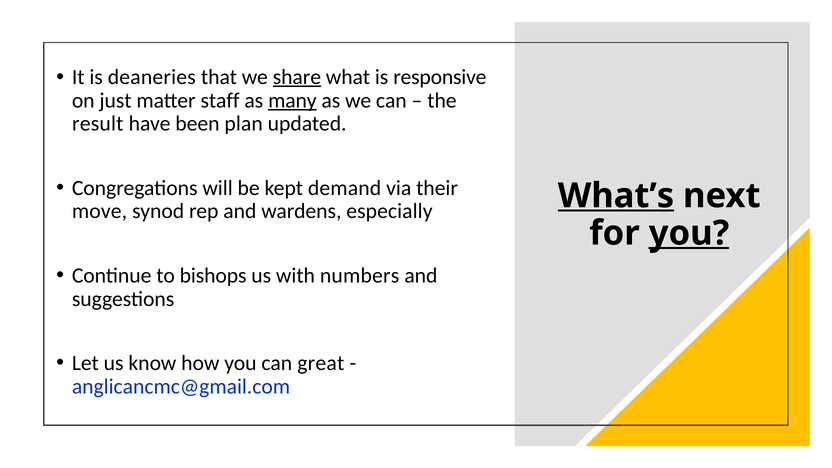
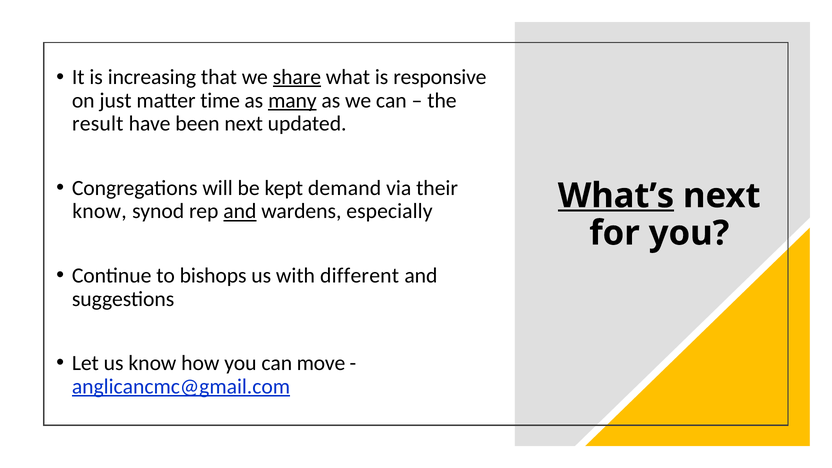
deaneries: deaneries -> increasing (152, 77)
staff: staff -> time (220, 100)
been plan: plan -> next (244, 124)
move: move -> know (99, 211)
and underline: none -> present (240, 211)
you underline: present -> none (689, 233)
numbers: numbers -> different (360, 275)
great: great -> move (321, 363)
anglicancmc@gmail.com underline: none -> present (181, 386)
